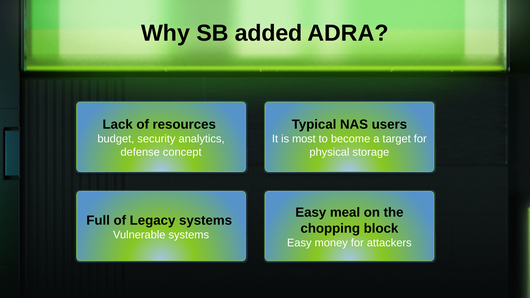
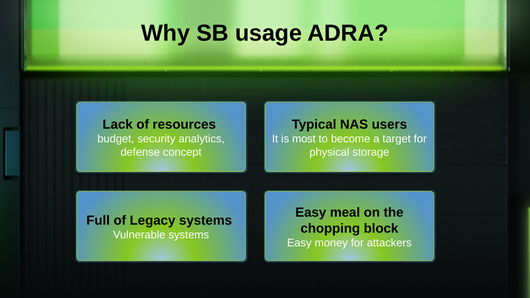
added: added -> usage (269, 33)
